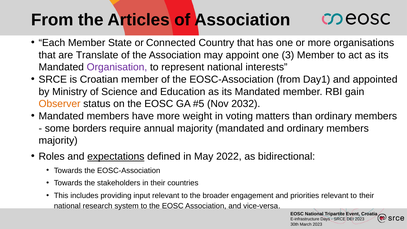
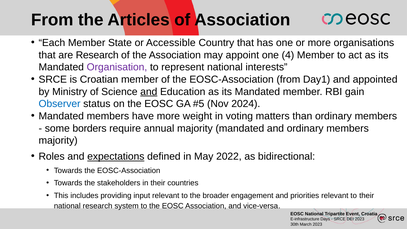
Connected: Connected -> Accessible (171, 43)
are Translate: Translate -> Research (97, 55)
3: 3 -> 4 (288, 55)
and underline: none -> present (149, 92)
Observer colour: orange -> blue (60, 104)
2032: 2032 -> 2024 (246, 104)
